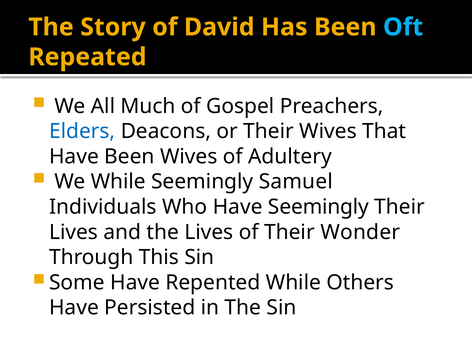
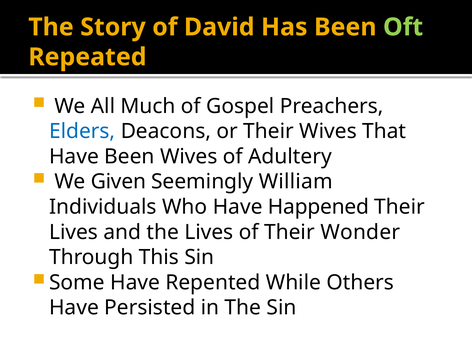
Oft colour: light blue -> light green (403, 27)
We While: While -> Given (118, 182)
Samuel: Samuel -> William (296, 182)
Have Seemingly: Seemingly -> Happened (318, 207)
